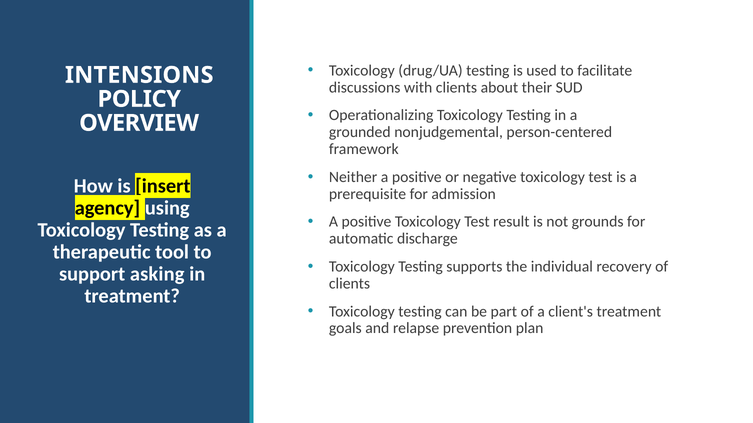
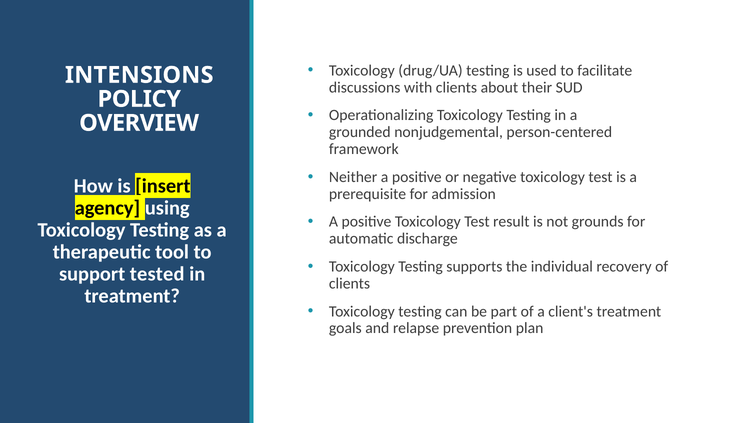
asking: asking -> tested (157, 274)
